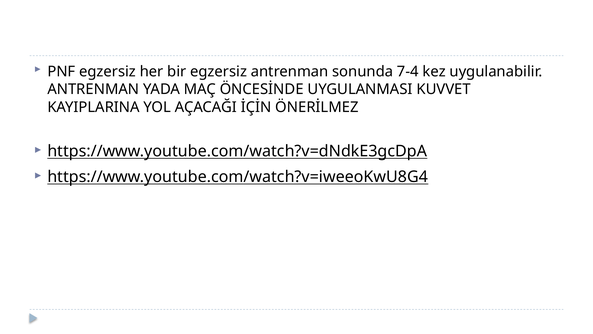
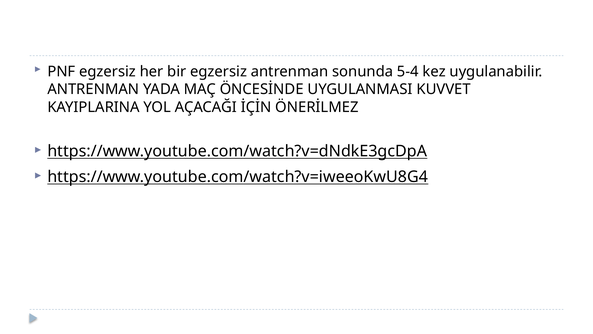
7-4: 7-4 -> 5-4 (408, 71)
